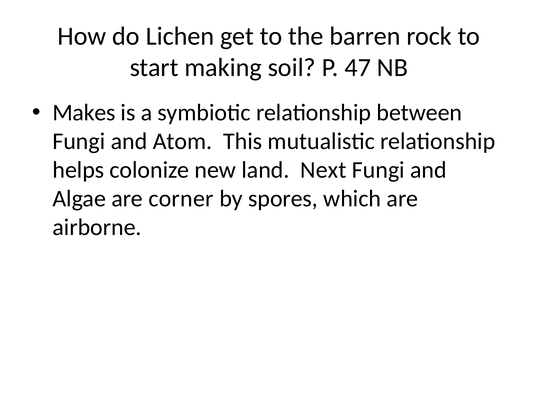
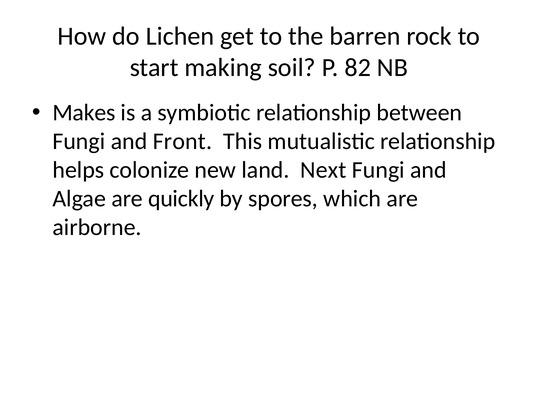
47: 47 -> 82 (358, 68)
Atom: Atom -> Front (182, 142)
corner: corner -> quickly (181, 199)
